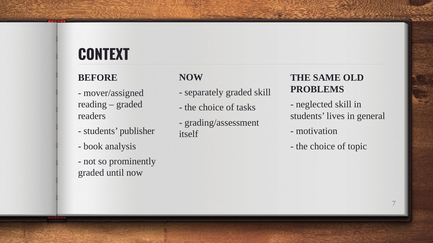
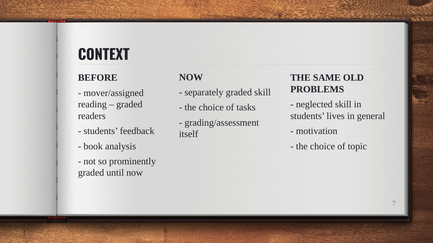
publisher: publisher -> feedback (137, 131)
